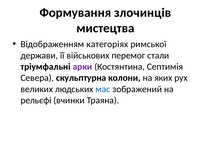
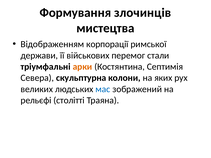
категоріях: категоріях -> корпорації (107, 44)
арки colour: purple -> orange (82, 67)
вчинки: вчинки -> столітті (69, 101)
